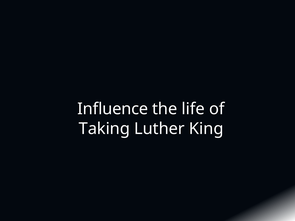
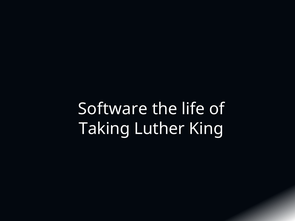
Influence: Influence -> Software (113, 109)
